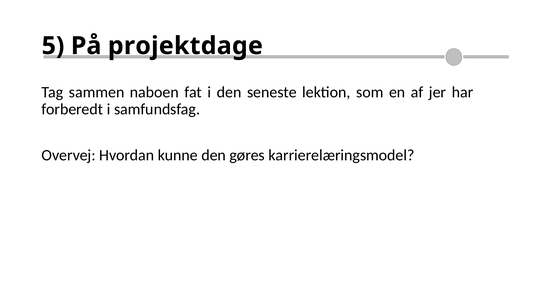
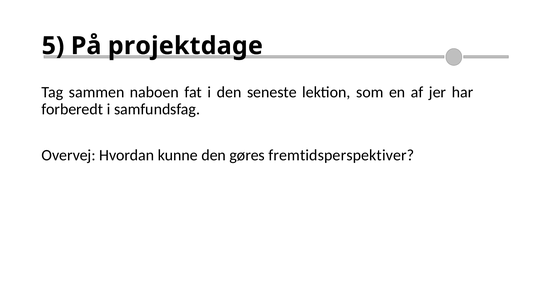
karrierelæringsmodel: karrierelæringsmodel -> fremtidsperspektiver (341, 155)
